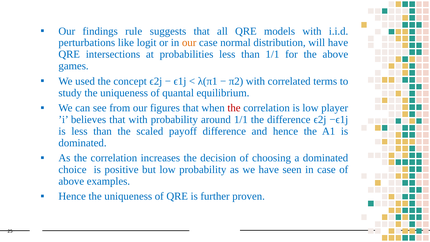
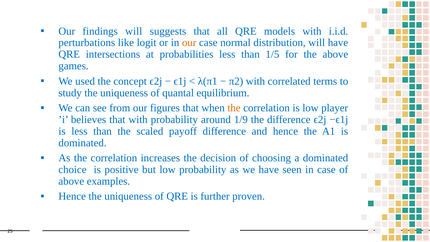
findings rule: rule -> will (134, 31)
than 1/1: 1/1 -> 1/5 (272, 54)
the colour: red -> orange (234, 108)
around 1/1: 1/1 -> 1/9 (241, 120)
